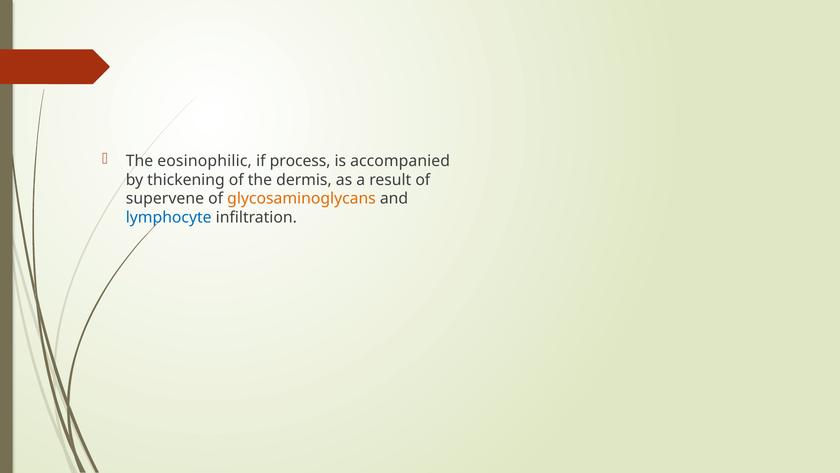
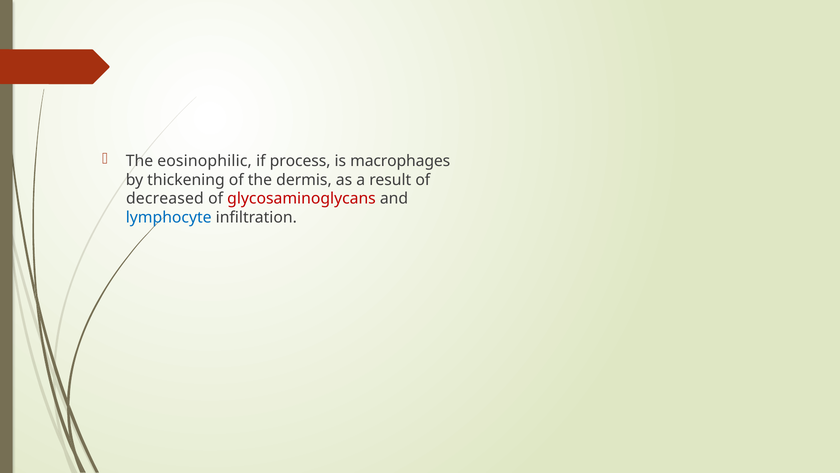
accompanied: accompanied -> macrophages (400, 161)
supervene: supervene -> decreased (165, 199)
glycosaminoglycans colour: orange -> red (302, 199)
